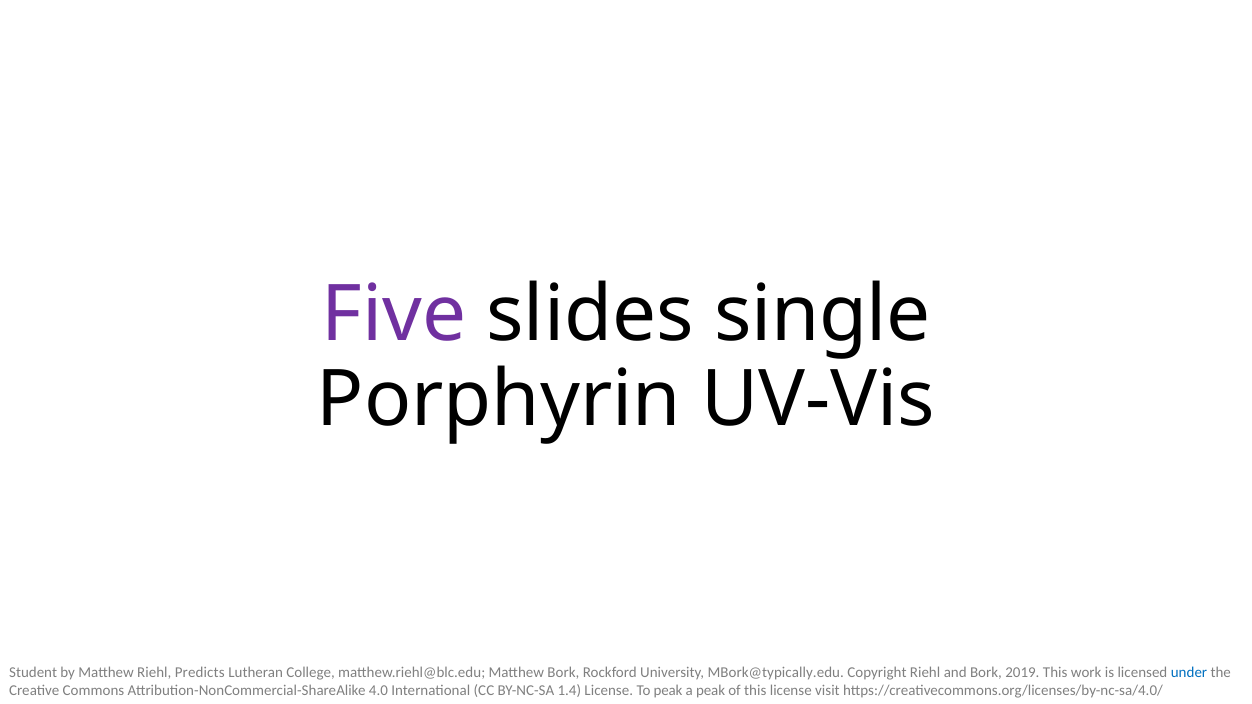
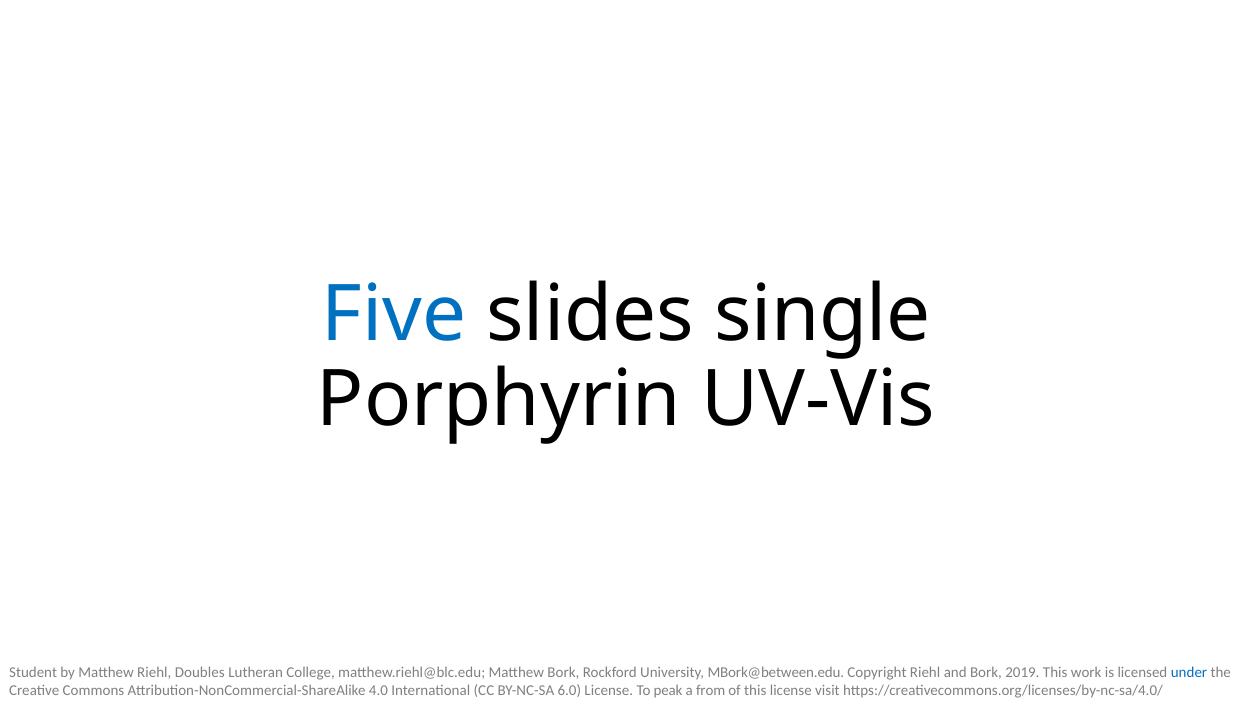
Five colour: purple -> blue (394, 315)
Predicts: Predicts -> Doubles (200, 673)
MBork@typically.edu: MBork@typically.edu -> MBork@between.edu (776, 673)
1.4: 1.4 -> 6.0 (569, 691)
a peak: peak -> from (711, 691)
